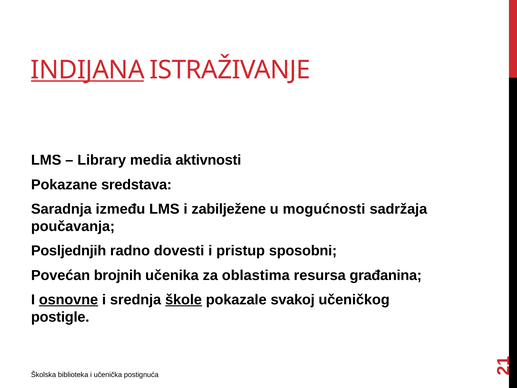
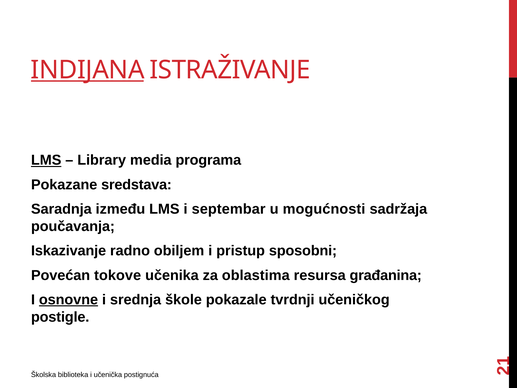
LMS underline: none -> present (46, 160)
aktivnosti: aktivnosti -> programa (208, 160)
zabilježene: zabilježene -> septembar (229, 209)
Posljednjih: Posljednjih -> Iskazivanje (69, 251)
dovesti: dovesti -> obiljem (179, 251)
brojnih: brojnih -> tokove (118, 275)
škole underline: present -> none (184, 300)
svakoj: svakoj -> tvrdnji (293, 300)
